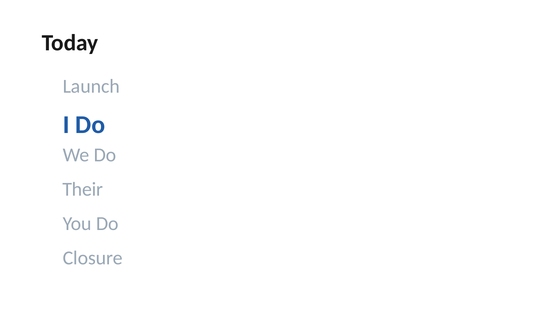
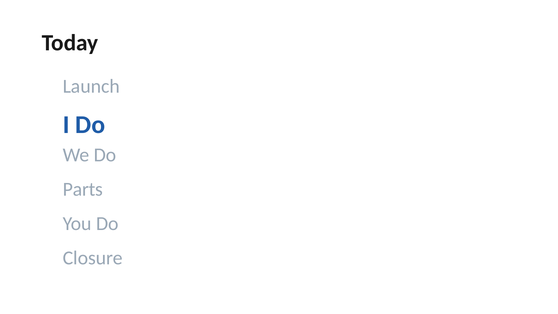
Their: Their -> Parts (83, 189)
